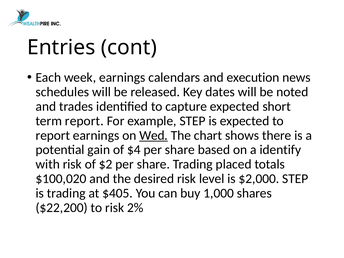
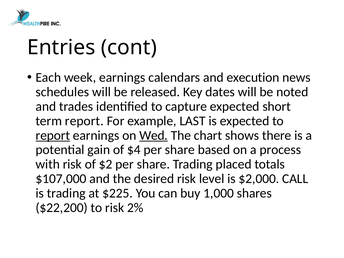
example STEP: STEP -> LAST (193, 121)
report underline: none -> present (53, 135)
identify: identify -> process (280, 150)
$100,020: $100,020 -> $107,000 (61, 179)
$2,000 STEP: STEP -> CALL (295, 179)
$405: $405 -> $225 (118, 193)
